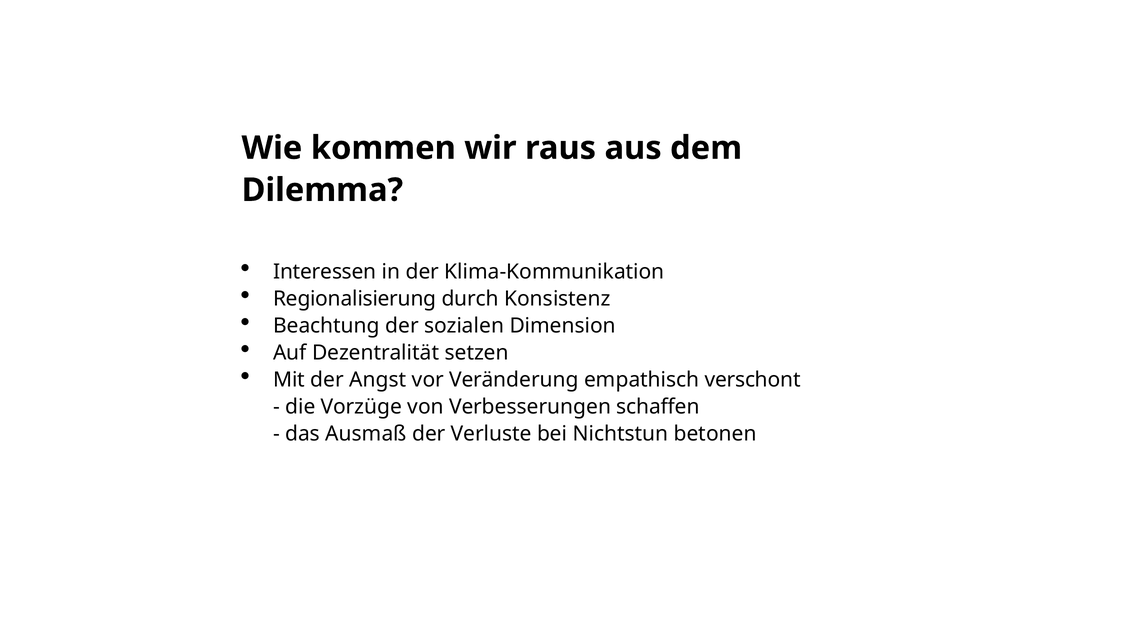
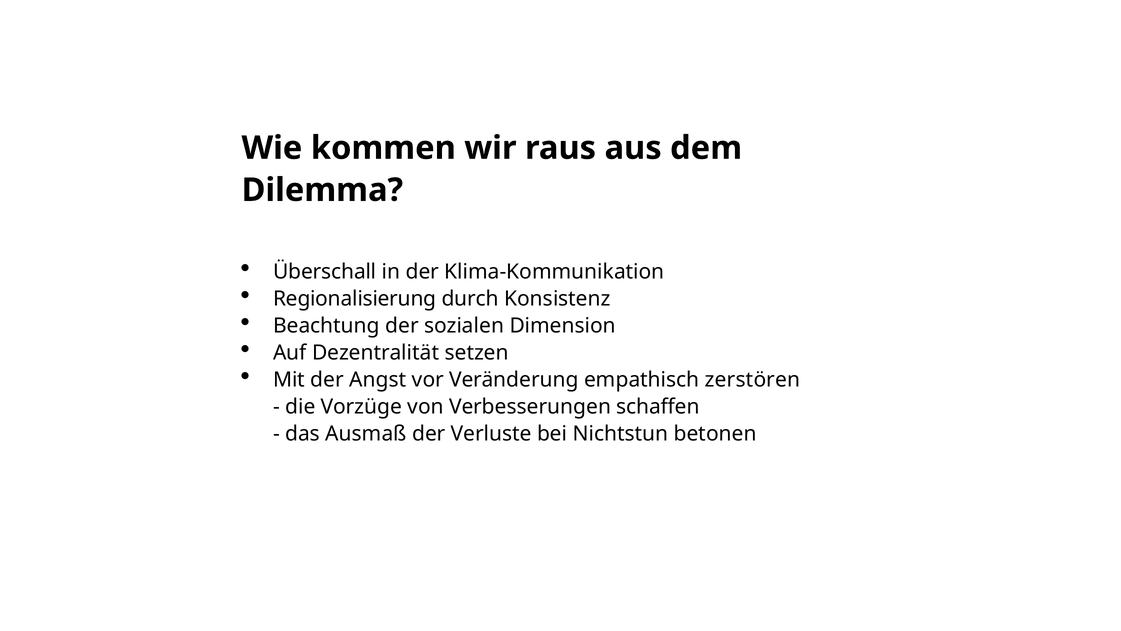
Interessen: Interessen -> Überschall (325, 272)
verschont: verschont -> zerstören (752, 380)
